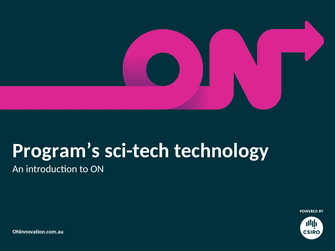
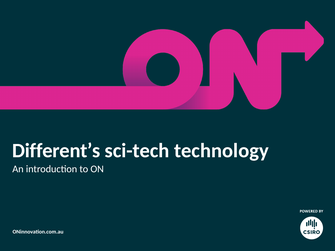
Program’s: Program’s -> Different’s (56, 151)
